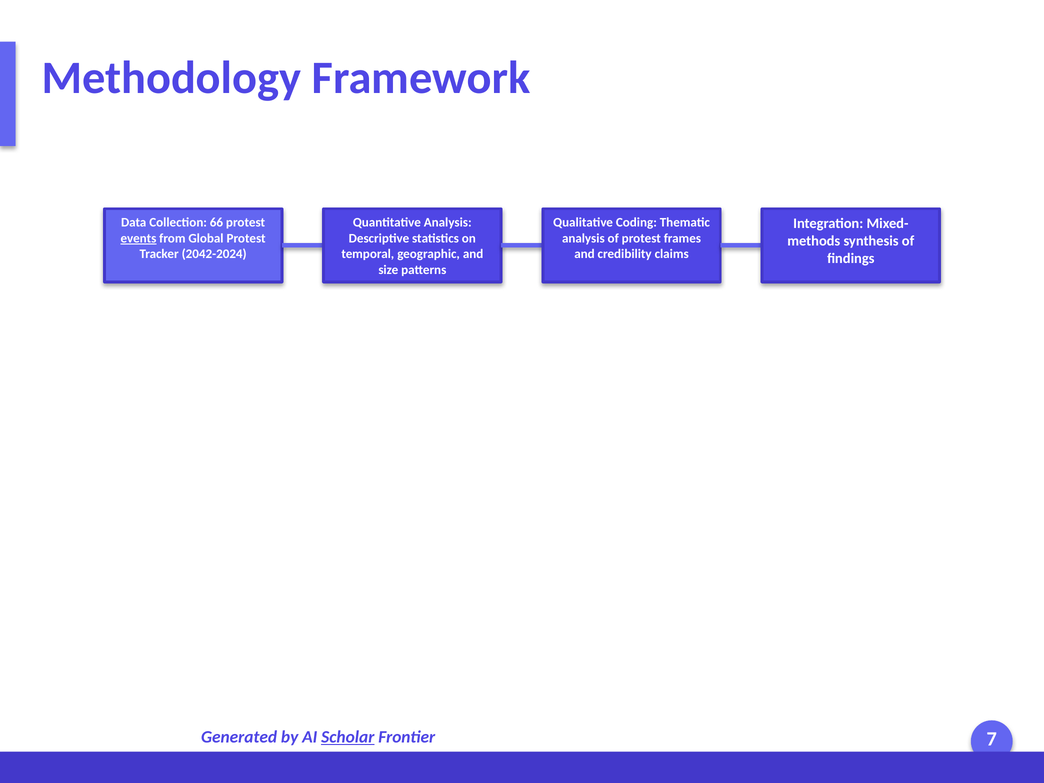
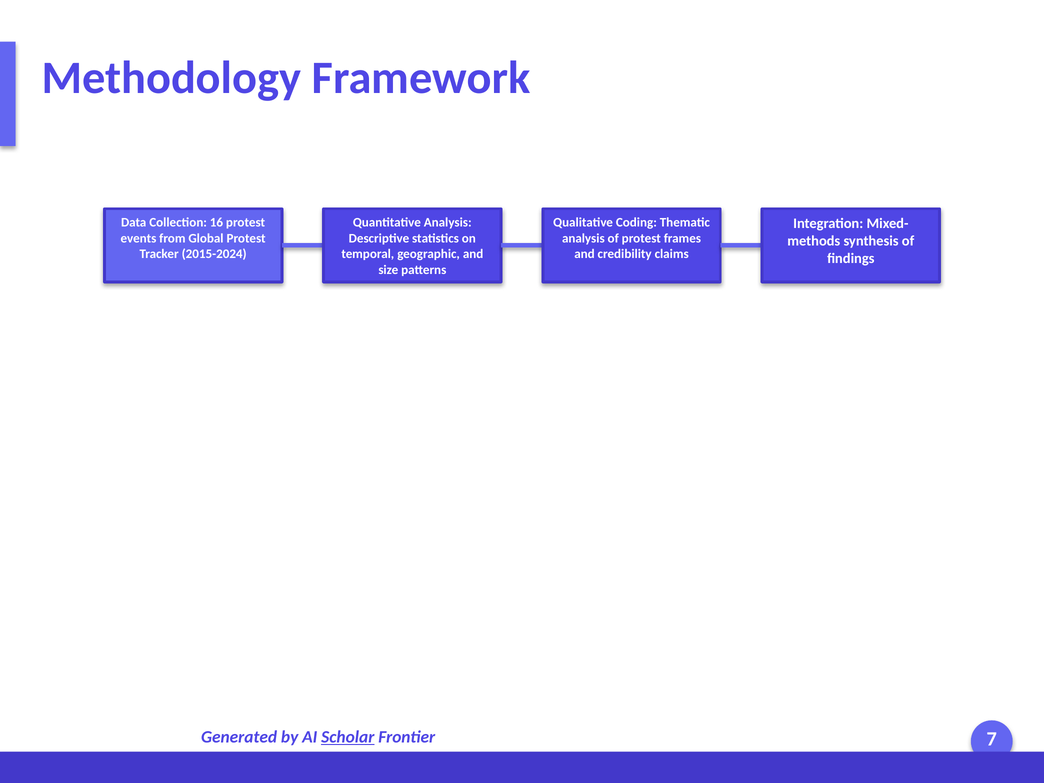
66: 66 -> 16 (216, 223)
events underline: present -> none (138, 238)
2042-2024: 2042-2024 -> 2015-2024 (214, 254)
